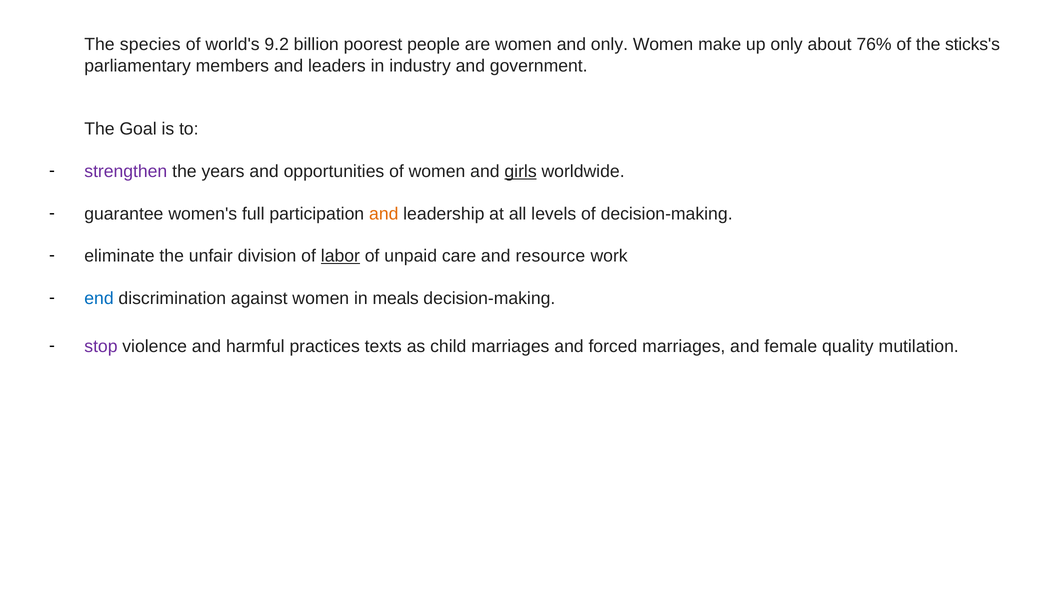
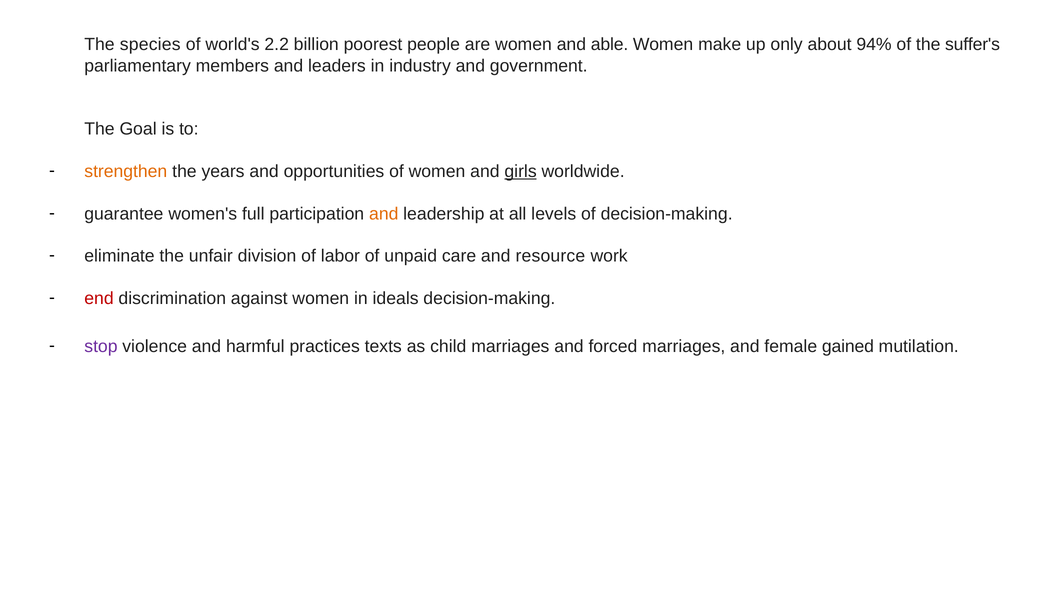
9.2: 9.2 -> 2.2 (277, 45)
and only: only -> able (610, 45)
76%: 76% -> 94% (874, 45)
sticks's: sticks's -> suffer's (972, 45)
strengthen colour: purple -> orange (126, 171)
labor underline: present -> none (340, 256)
end colour: blue -> red (99, 298)
meals: meals -> ideals (396, 298)
quality: quality -> gained (848, 346)
